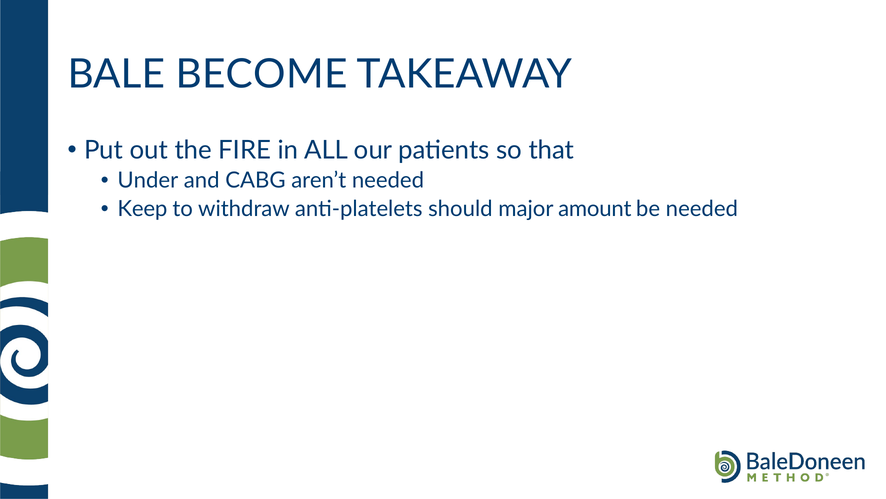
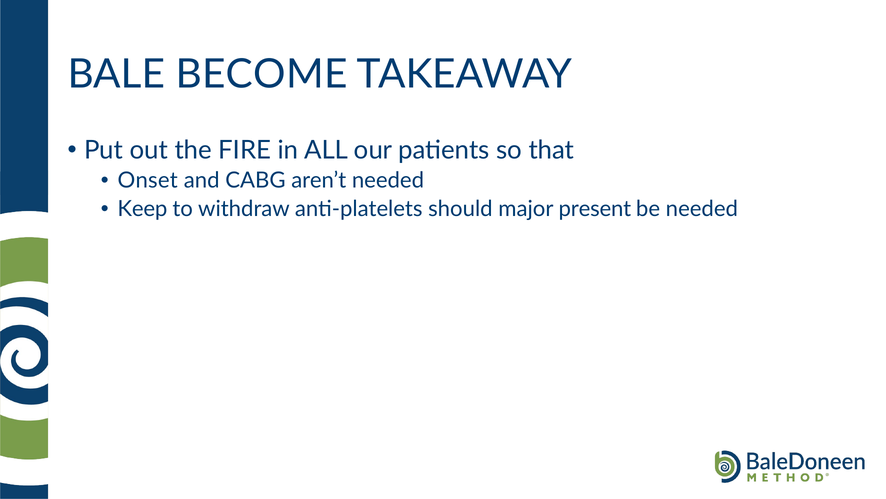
Under: Under -> Onset (148, 180)
amount: amount -> present (595, 209)
